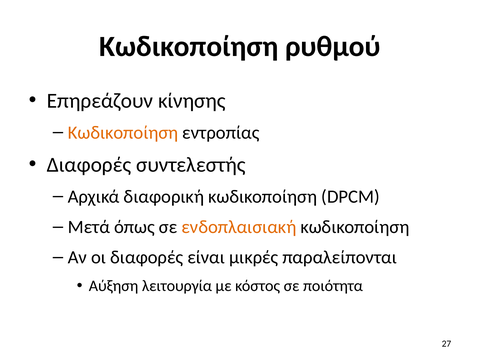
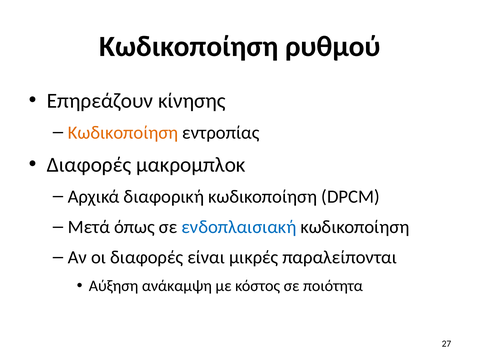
συντελεστής: συντελεστής -> μακρομπλοκ (191, 165)
ενδοπλαισιακή colour: orange -> blue (239, 227)
λειτουργία: λειτουργία -> ανάκαμψη (177, 286)
